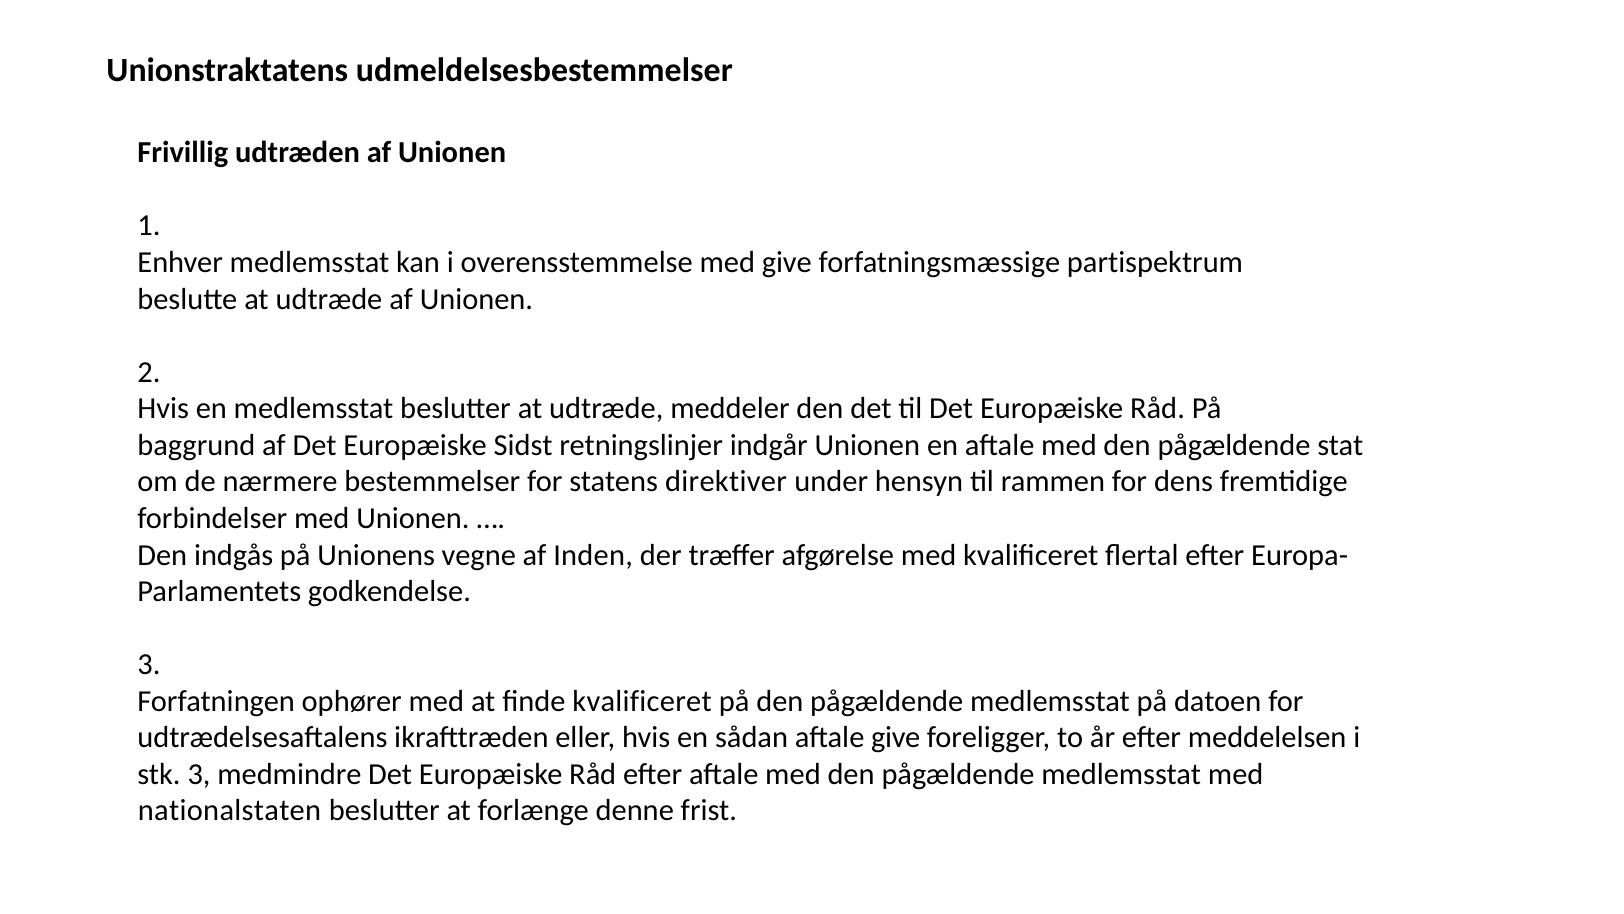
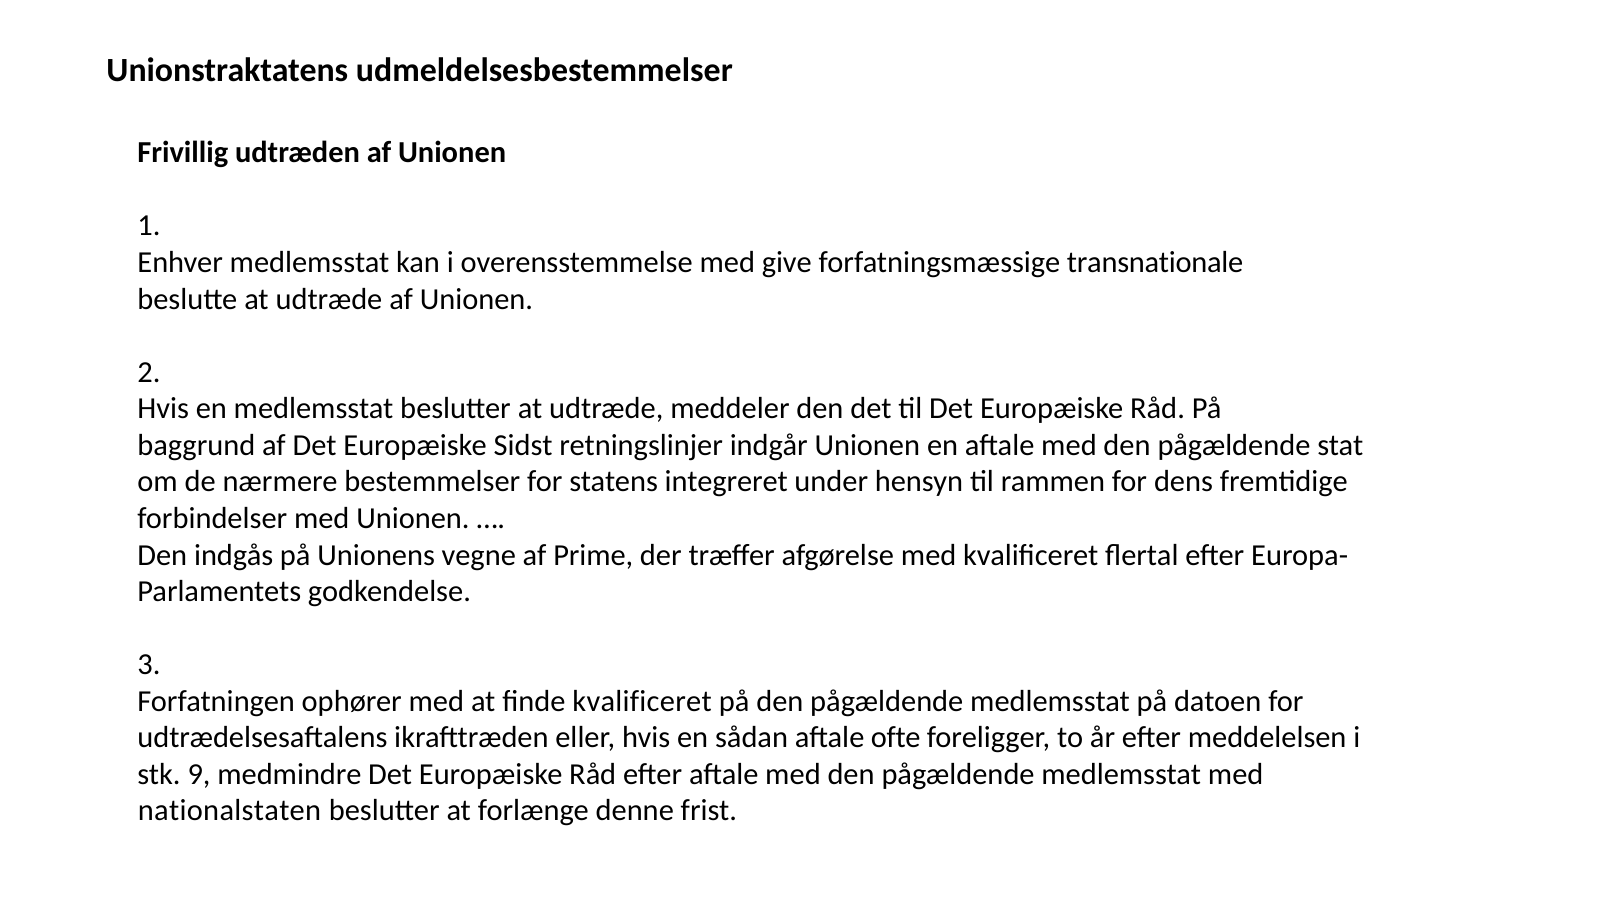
partispektrum: partispektrum -> transnationale (1155, 262)
direktiver: direktiver -> integreret (726, 482)
Inden: Inden -> Prime (593, 555)
aftale give: give -> ofte (896, 737)
stk 3: 3 -> 9 (199, 774)
